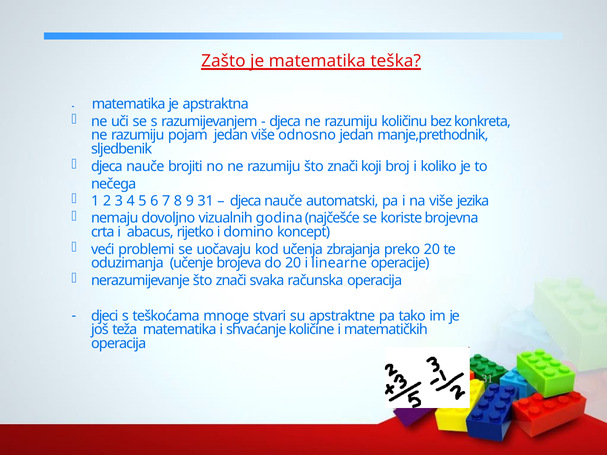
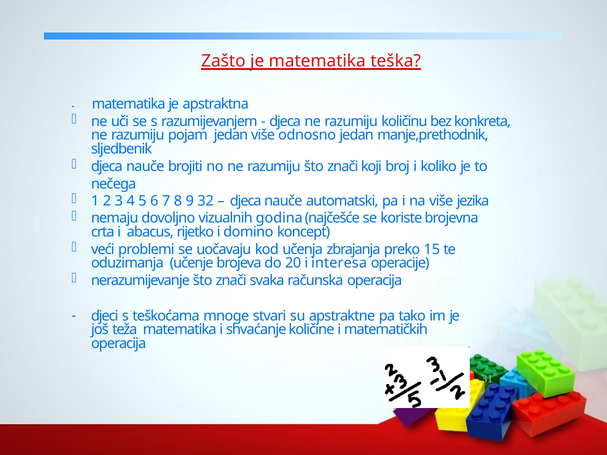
9 31: 31 -> 32 (206, 201)
preko 20: 20 -> 15 (432, 249)
linearne: linearne -> interesa (339, 263)
